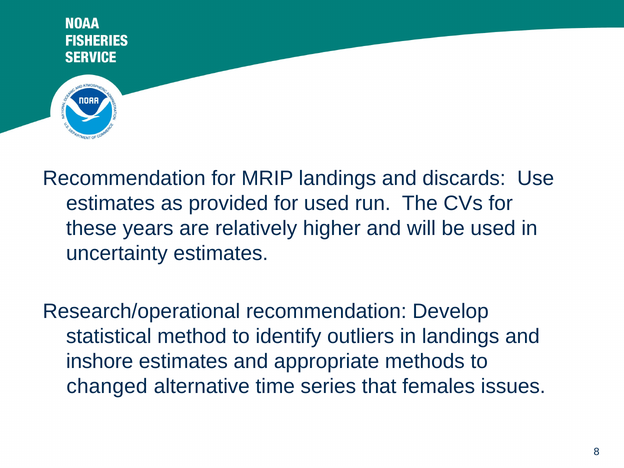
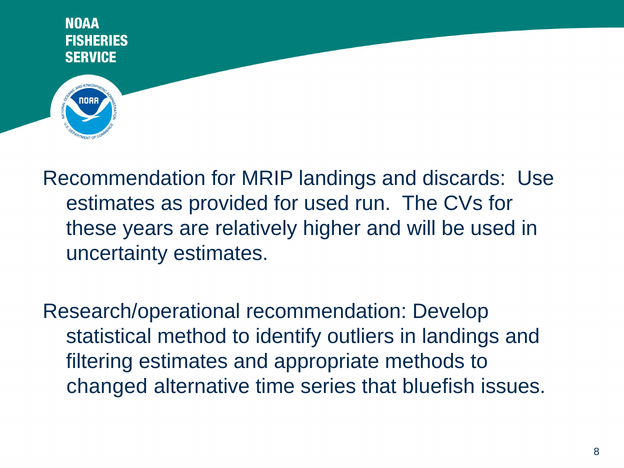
inshore: inshore -> filtering (100, 361)
females: females -> bluefish (439, 386)
